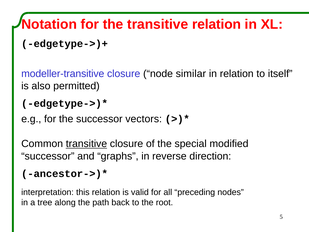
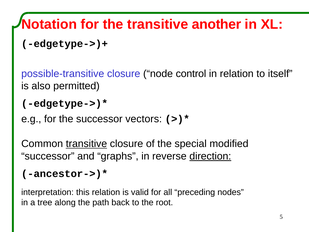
transitive relation: relation -> another (217, 24)
modeller-transitive: modeller-transitive -> possible-transitive (63, 74)
similar: similar -> control (191, 74)
direction underline: none -> present (210, 156)
